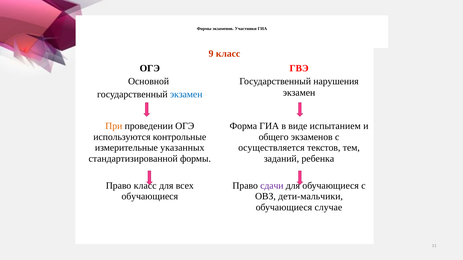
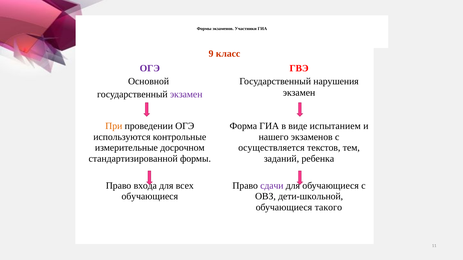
ОГЭ colour: black -> purple (150, 68)
экзамен colour: blue -> purple (186, 94)
общего: общего -> нашего (274, 137)
указанных: указанных -> досрочном (182, 148)
Право класс: класс -> входа (145, 186)
дети-мальчики: дети-мальчики -> дети-школьной (311, 197)
случае: случае -> такого (328, 208)
